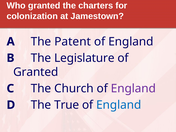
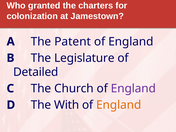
Granted: Granted -> Detailed (36, 72)
True: True -> With (67, 105)
England colour: blue -> orange (119, 105)
